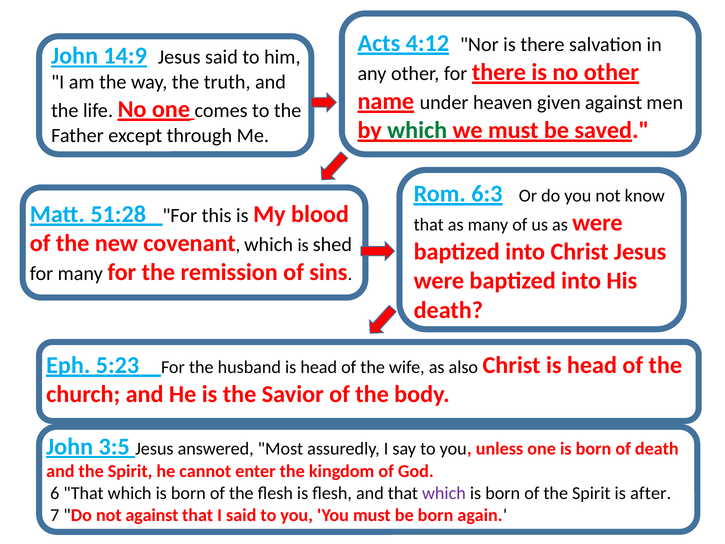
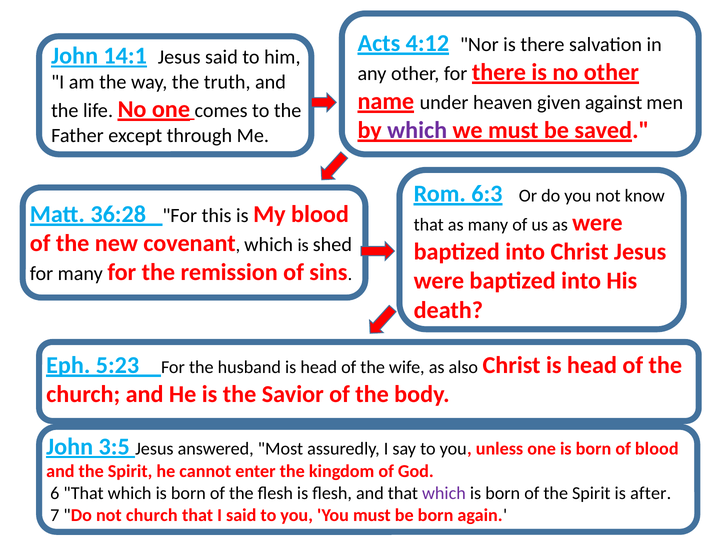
14:9: 14:9 -> 14:1 (125, 56)
which colour: green -> purple (417, 130)
51:28: 51:28 -> 36:28 (118, 214)
of death: death -> blood (657, 448)
not against: against -> church (152, 515)
